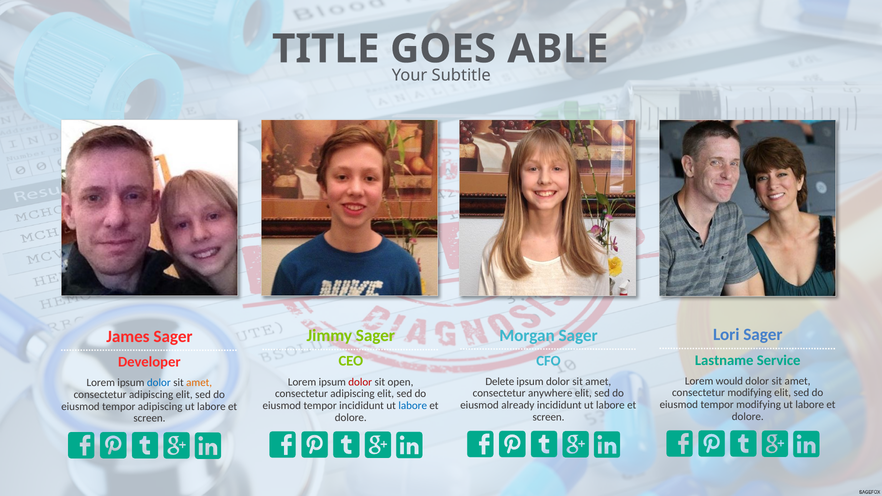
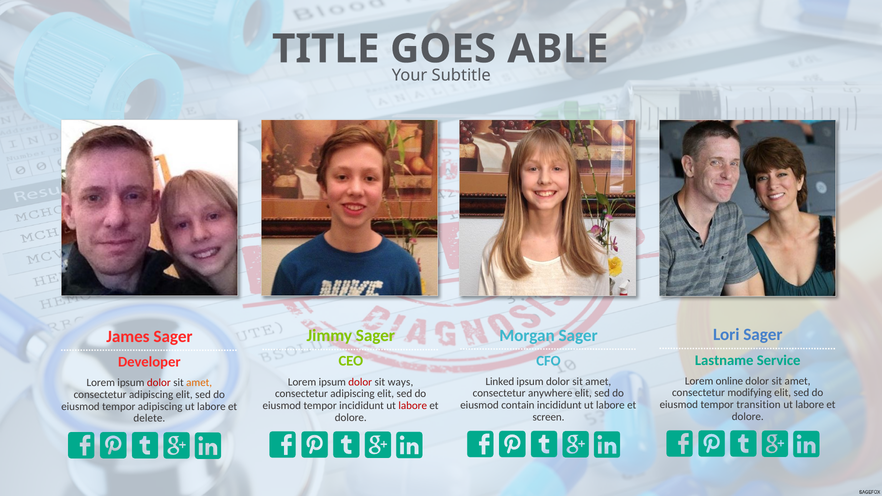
would: would -> online (729, 381)
Delete: Delete -> Linked (500, 381)
open: open -> ways (400, 382)
dolor colour: blue -> red (159, 383)
tempor modifying: modifying -> transition (759, 405)
already: already -> contain (518, 405)
labore colour: blue -> red (413, 406)
screen: screen -> delete (149, 418)
